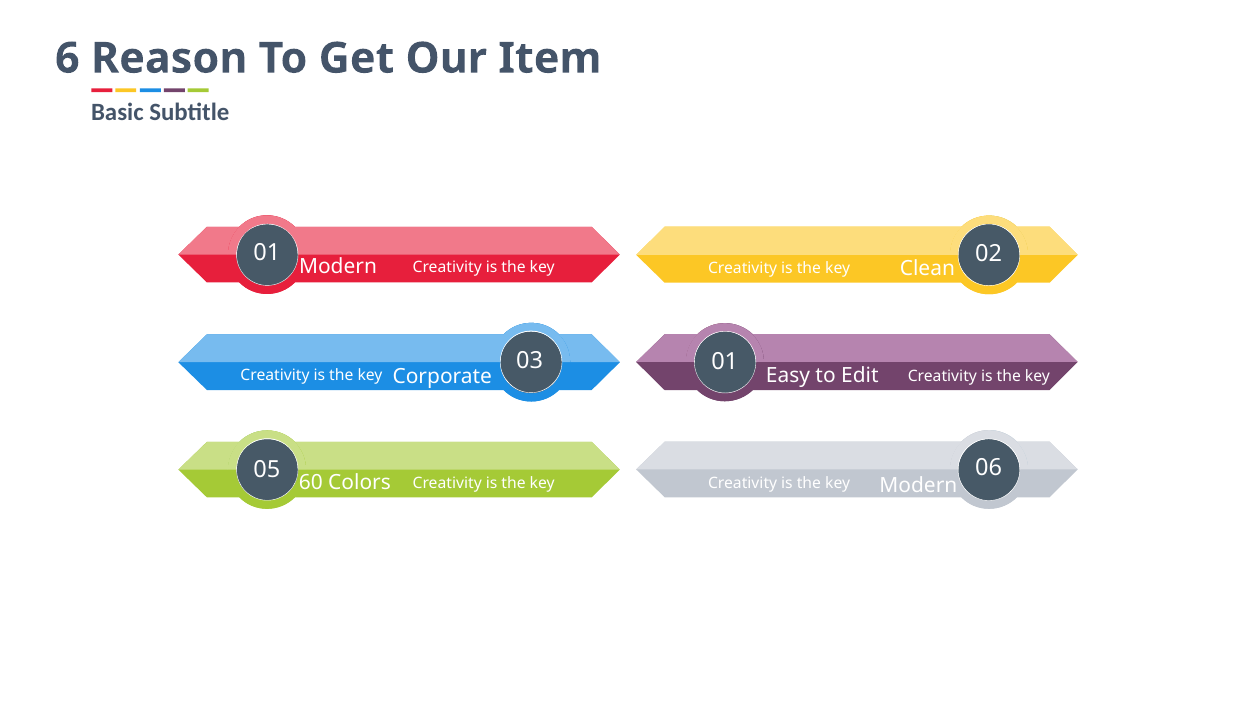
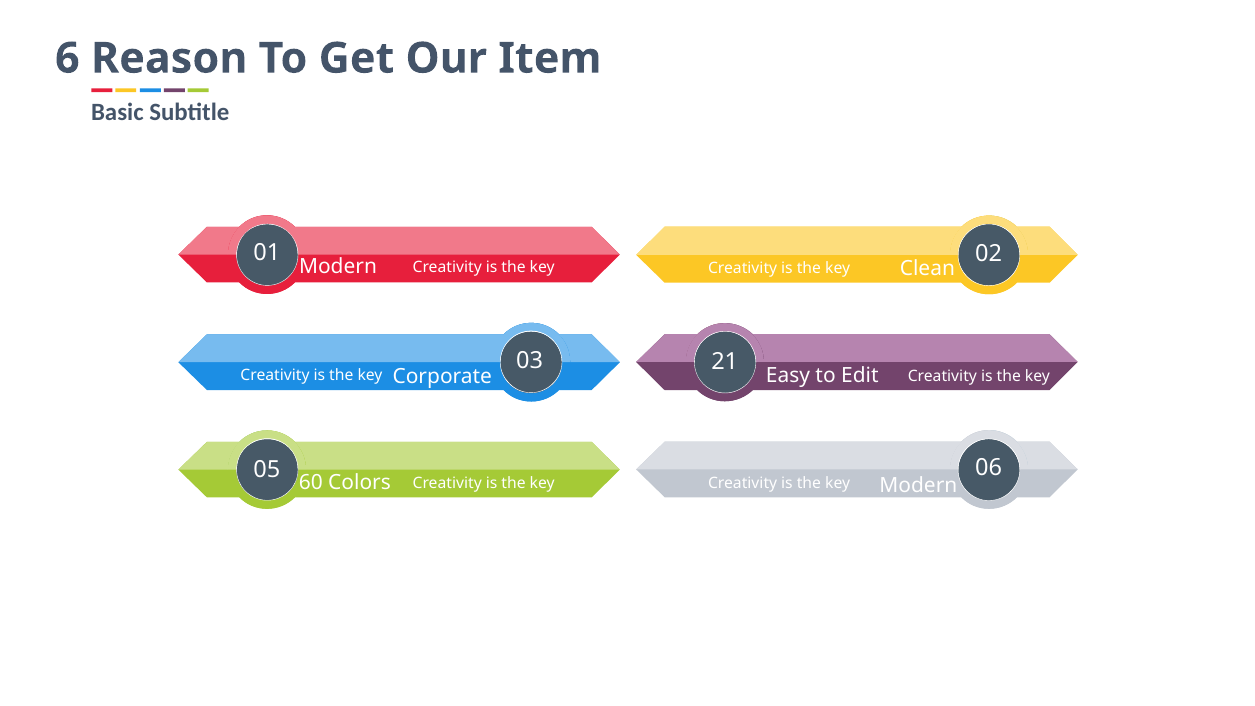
03 01: 01 -> 21 (725, 362)
